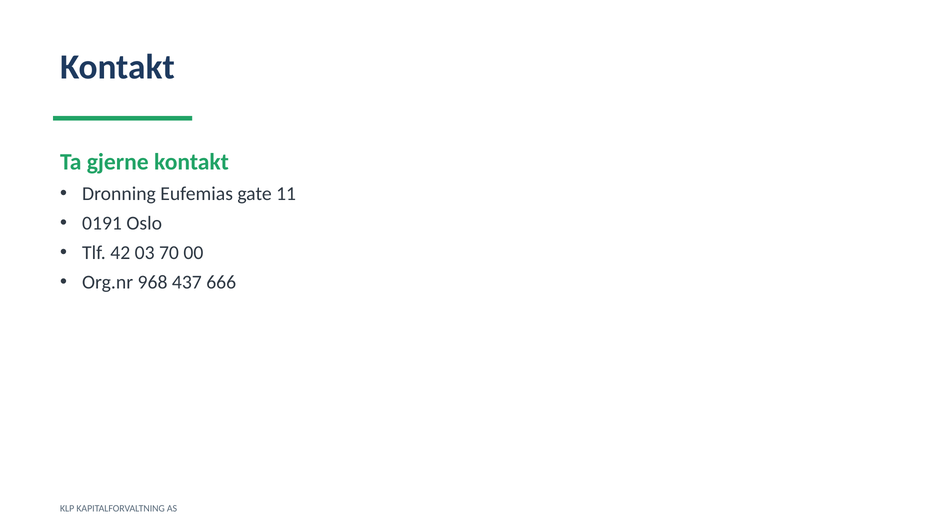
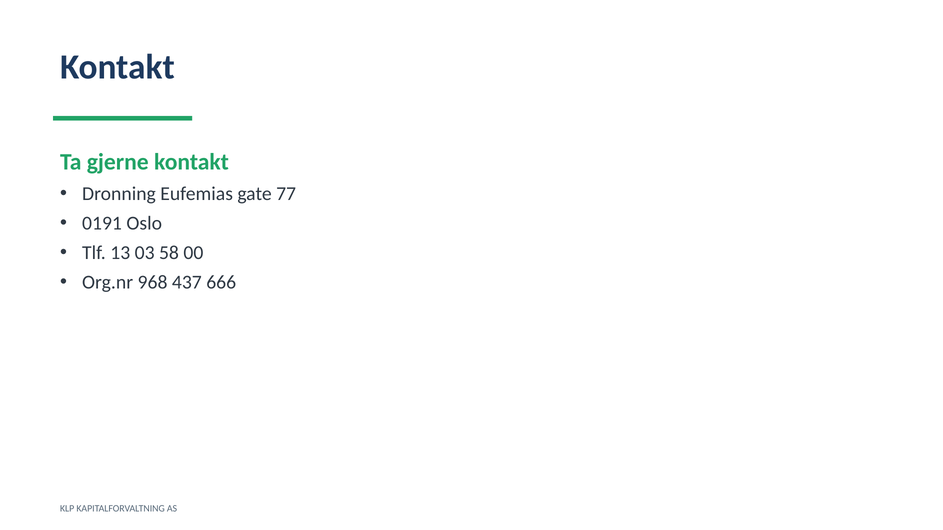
11: 11 -> 77 (286, 194)
42: 42 -> 13 (120, 253)
70: 70 -> 58 (169, 253)
